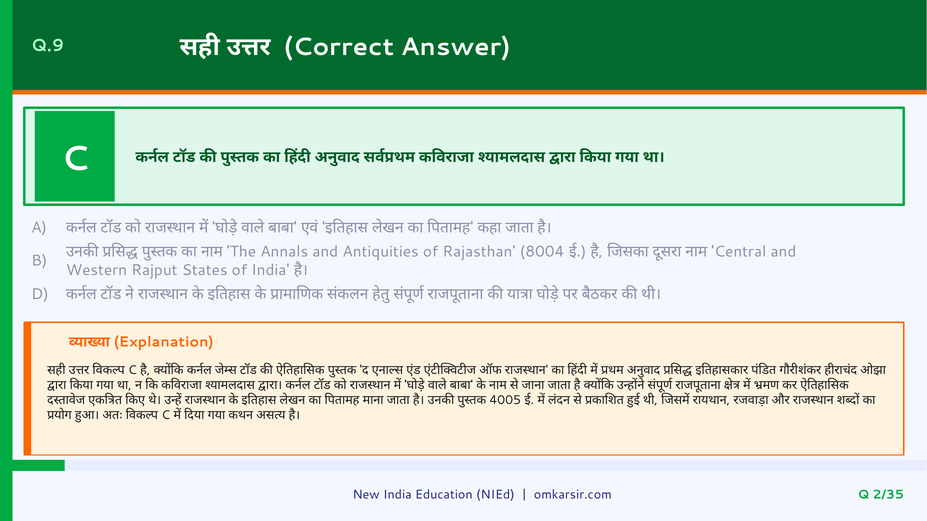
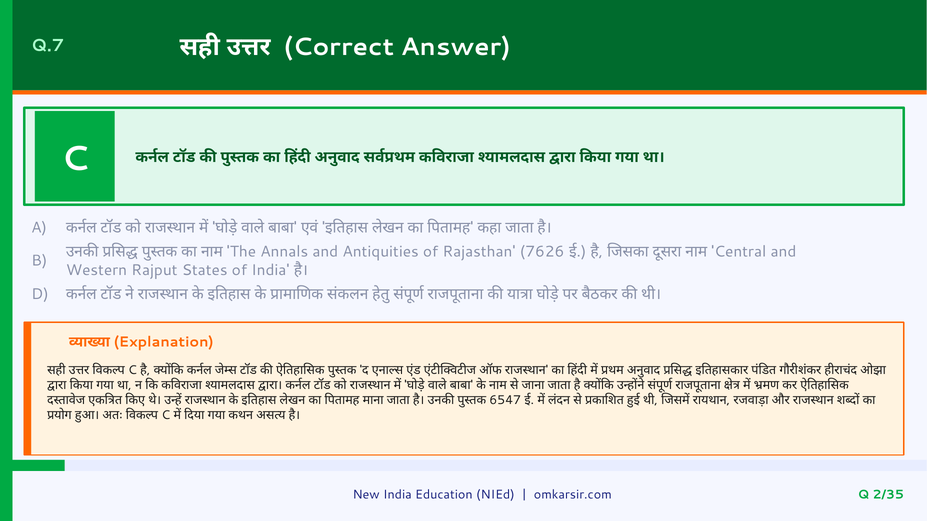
Q.9: Q.9 -> Q.7 (48, 46)
8004: 8004 -> 7626 (542, 252)
4005: 4005 -> 6547 (505, 401)
